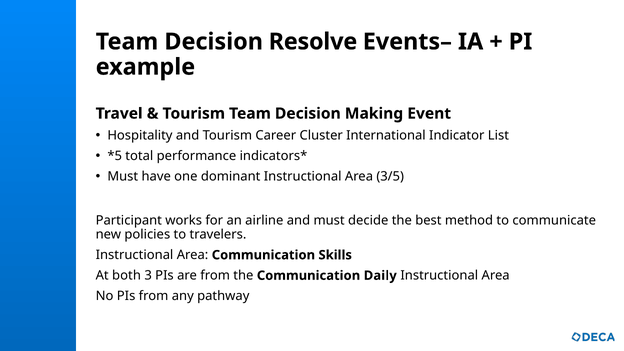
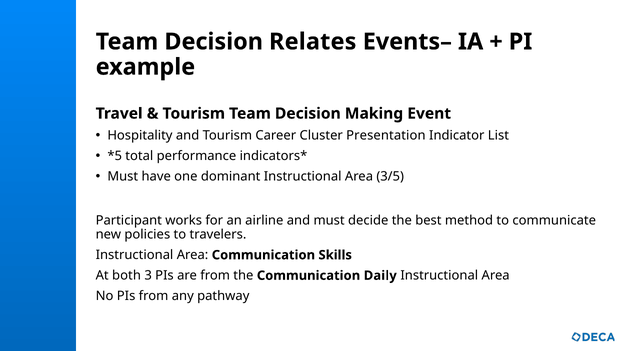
Resolve: Resolve -> Relates (313, 42)
International: International -> Presentation (386, 135)
